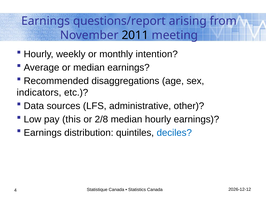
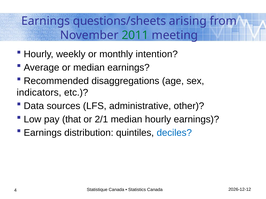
questions/report: questions/report -> questions/sheets (119, 21)
2011 colour: black -> green (135, 35)
this: this -> that (72, 120)
2/8: 2/8 -> 2/1 (101, 120)
